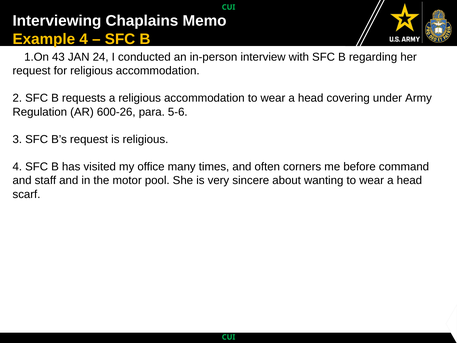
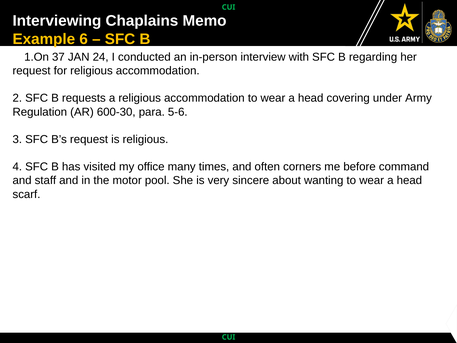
Example 4: 4 -> 6 (84, 39)
43: 43 -> 37 (58, 57)
600-26: 600-26 -> 600-30 (116, 112)
